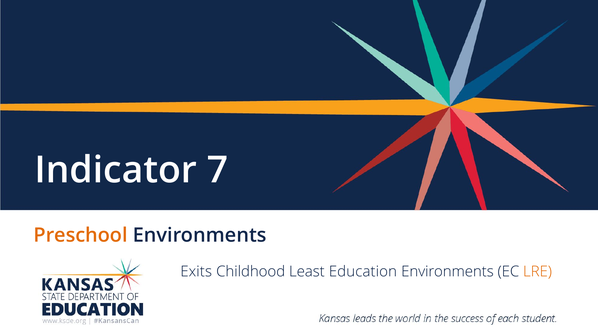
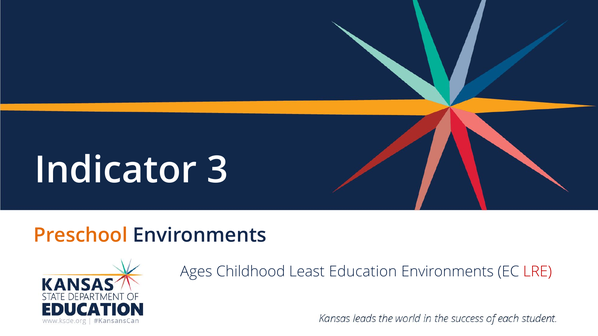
7: 7 -> 3 (217, 171)
Exits: Exits -> Ages (196, 272)
LRE colour: orange -> red (537, 272)
